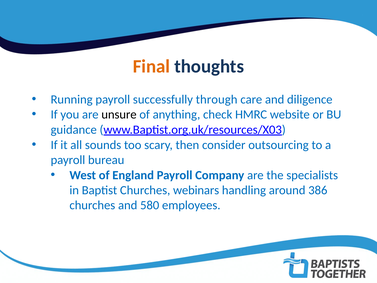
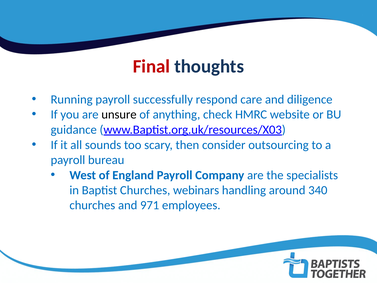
Final colour: orange -> red (151, 66)
through: through -> respond (217, 99)
386: 386 -> 340 (318, 190)
580: 580 -> 971 (150, 205)
